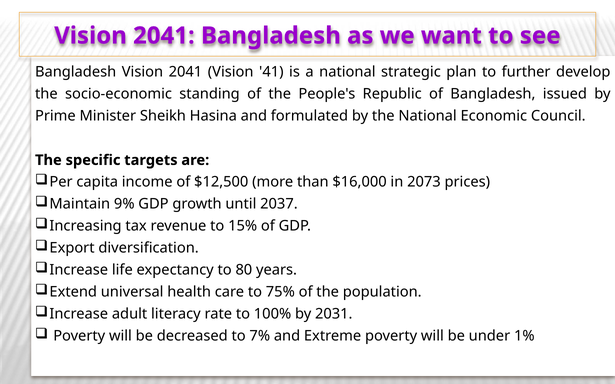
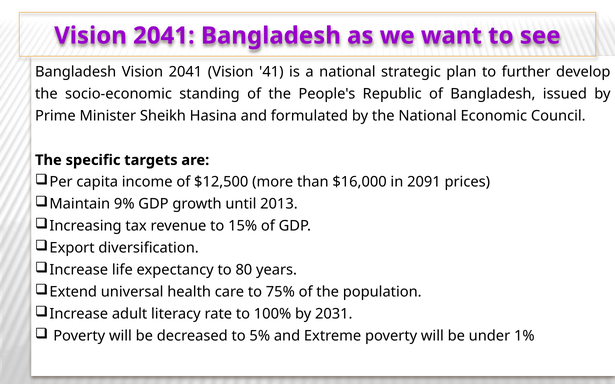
2073: 2073 -> 2091 (424, 182)
2037: 2037 -> 2013 (279, 204)
7%: 7% -> 5% (260, 336)
